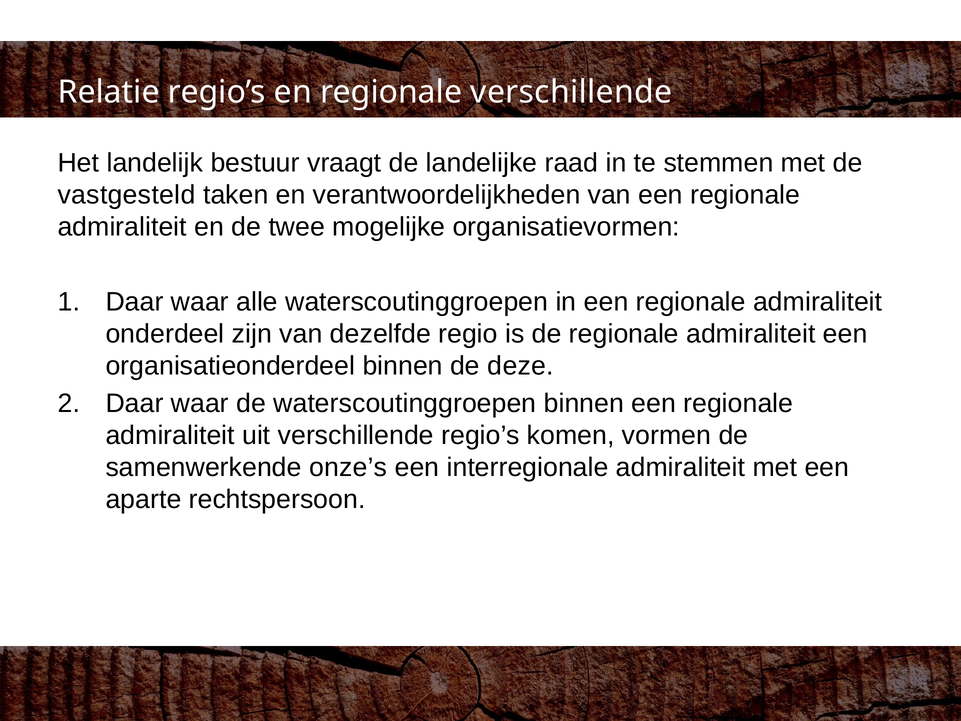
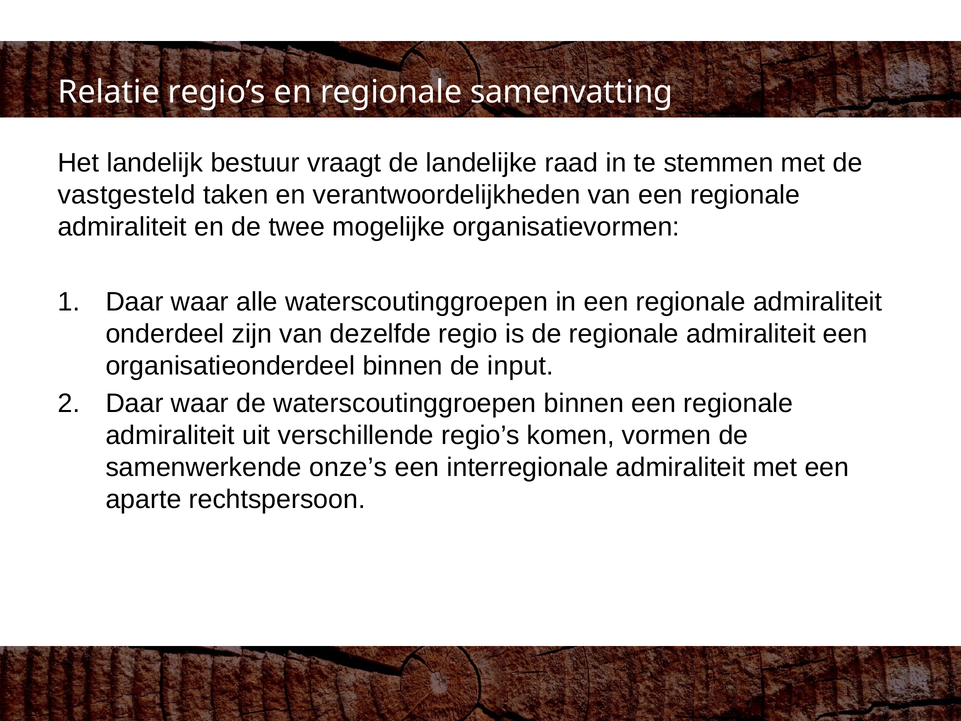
regionale verschillende: verschillende -> samenvatting (572, 92)
deze: deze -> input (521, 366)
